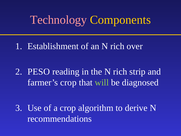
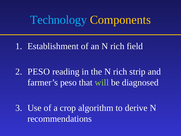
Technology colour: pink -> light blue (59, 20)
over: over -> field (135, 46)
farmer’s crop: crop -> peso (68, 82)
